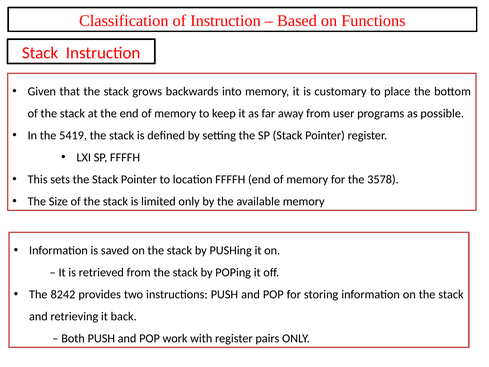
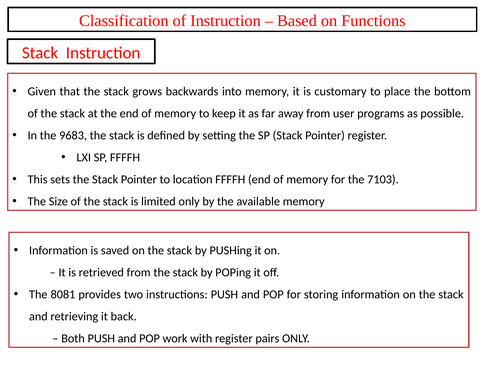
5419: 5419 -> 9683 (73, 135)
3578: 3578 -> 7103 (383, 179)
8242: 8242 -> 8081 (63, 294)
